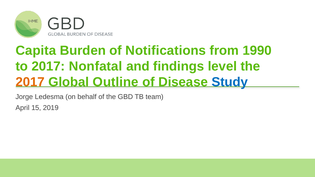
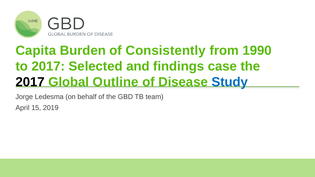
Notifications: Notifications -> Consistently (166, 51)
Nonfatal: Nonfatal -> Selected (96, 66)
level: level -> case (222, 66)
2017 colour: orange -> black (30, 82)
